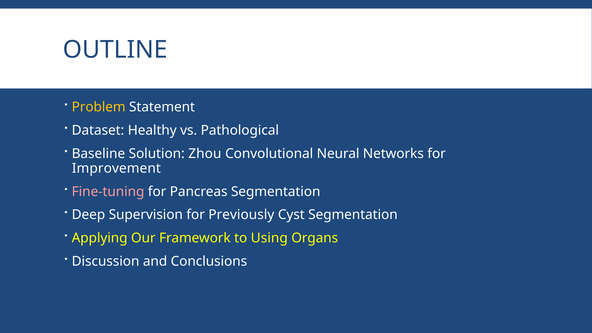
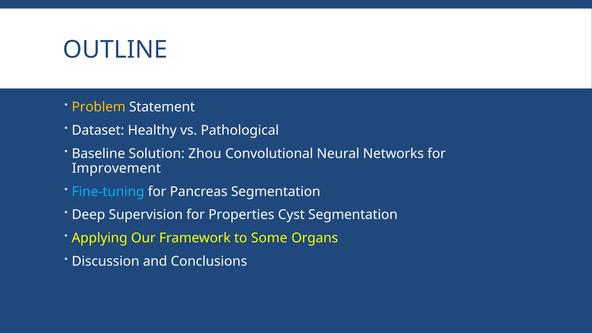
Fine-tuning colour: pink -> light blue (108, 192)
Previously: Previously -> Properties (241, 215)
Using: Using -> Some (269, 238)
